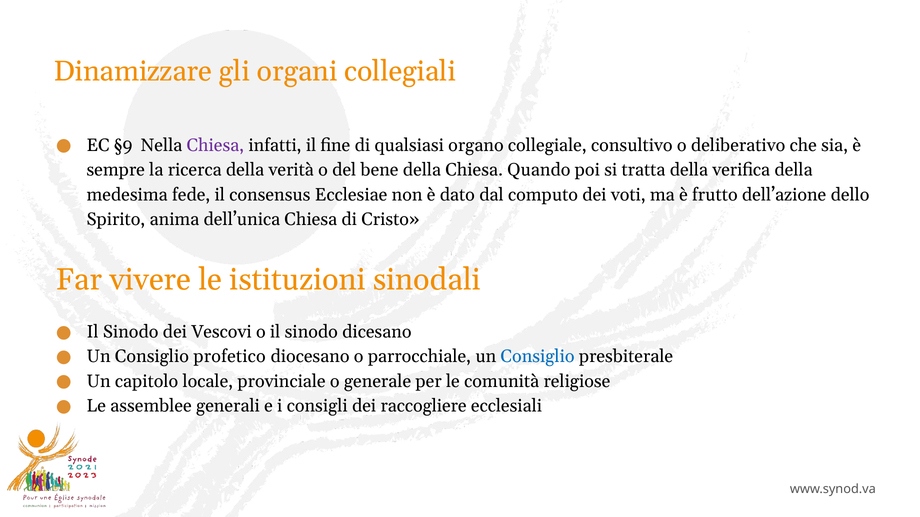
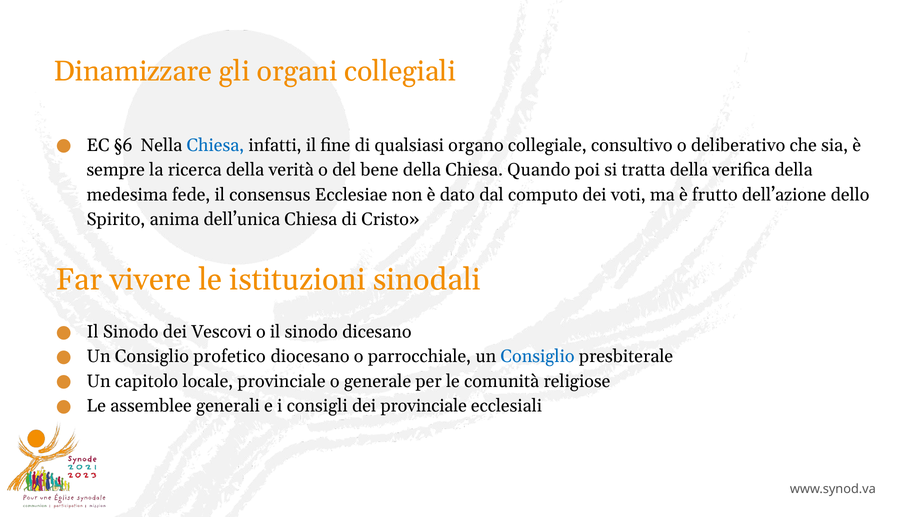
§9: §9 -> §6 (123, 145)
Chiesa colour: purple -> blue (215, 145)
dei raccogliere: raccogliere -> provinciale (424, 406)
